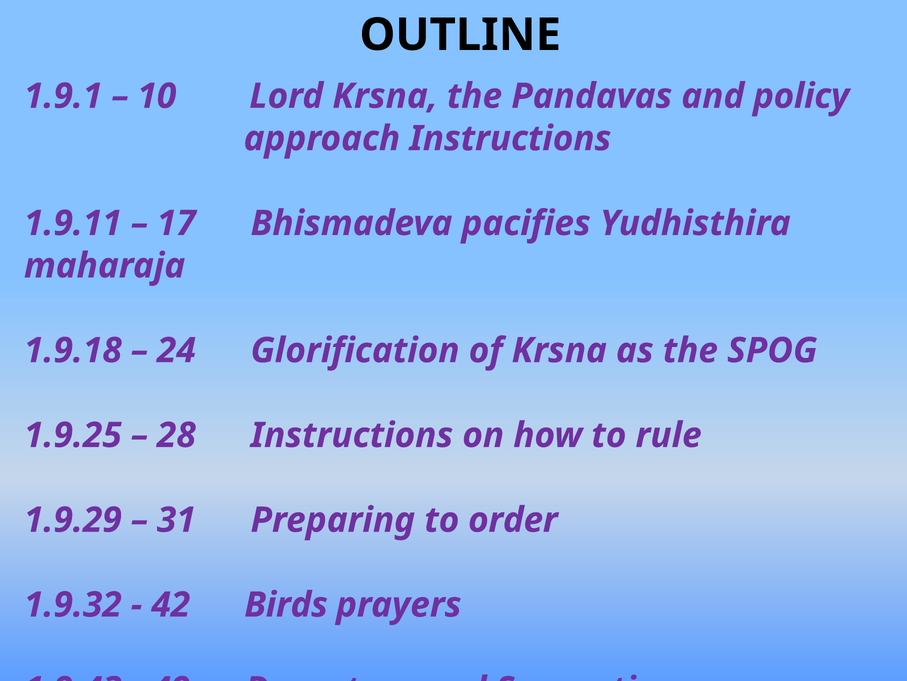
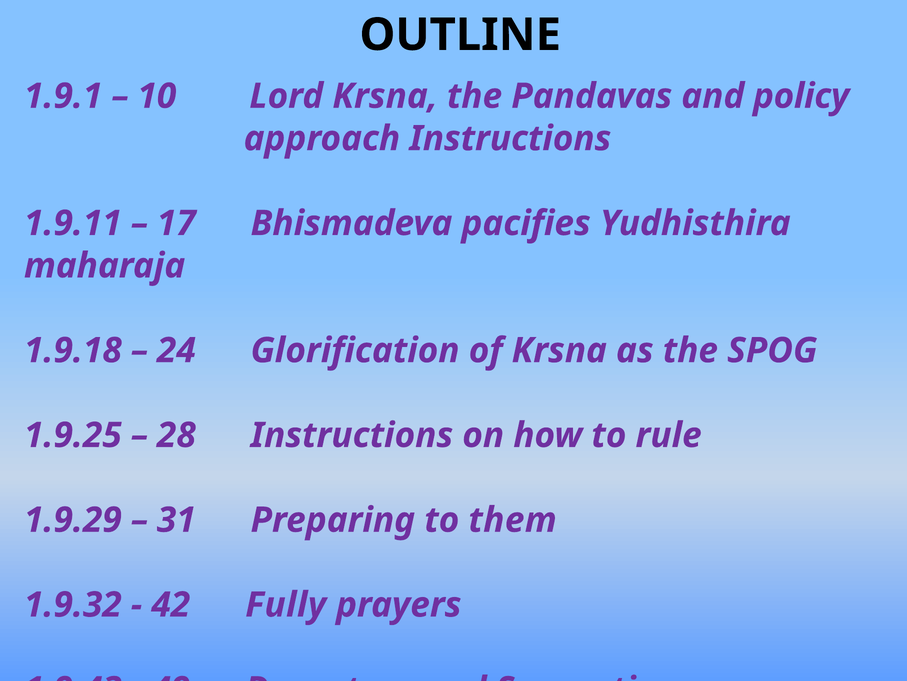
order: order -> them (513, 520)
Birds: Birds -> Fully (286, 604)
